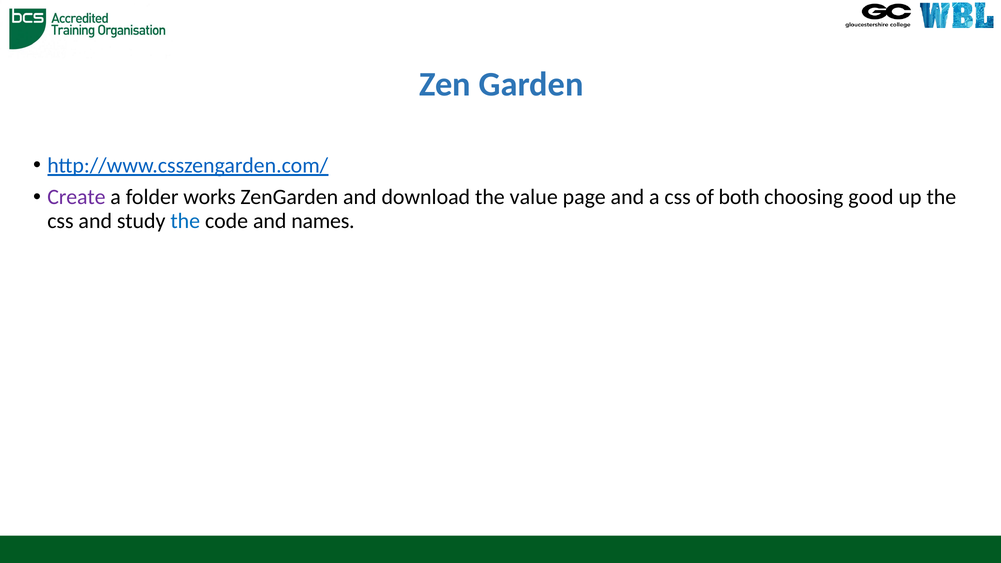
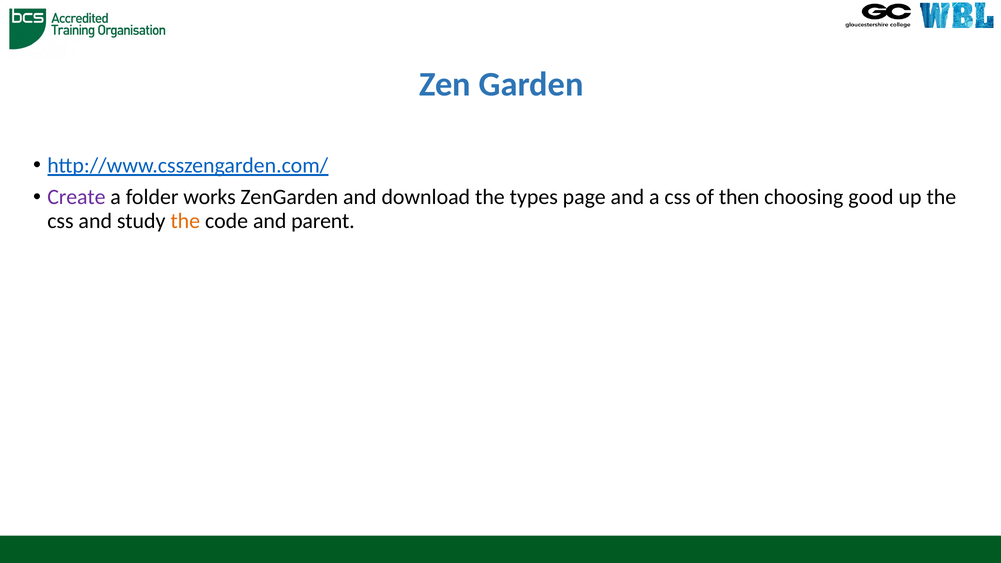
value: value -> types (534, 197)
both: both -> then (739, 197)
the colour: blue -> orange (185, 221)
names: names -> parent (323, 221)
